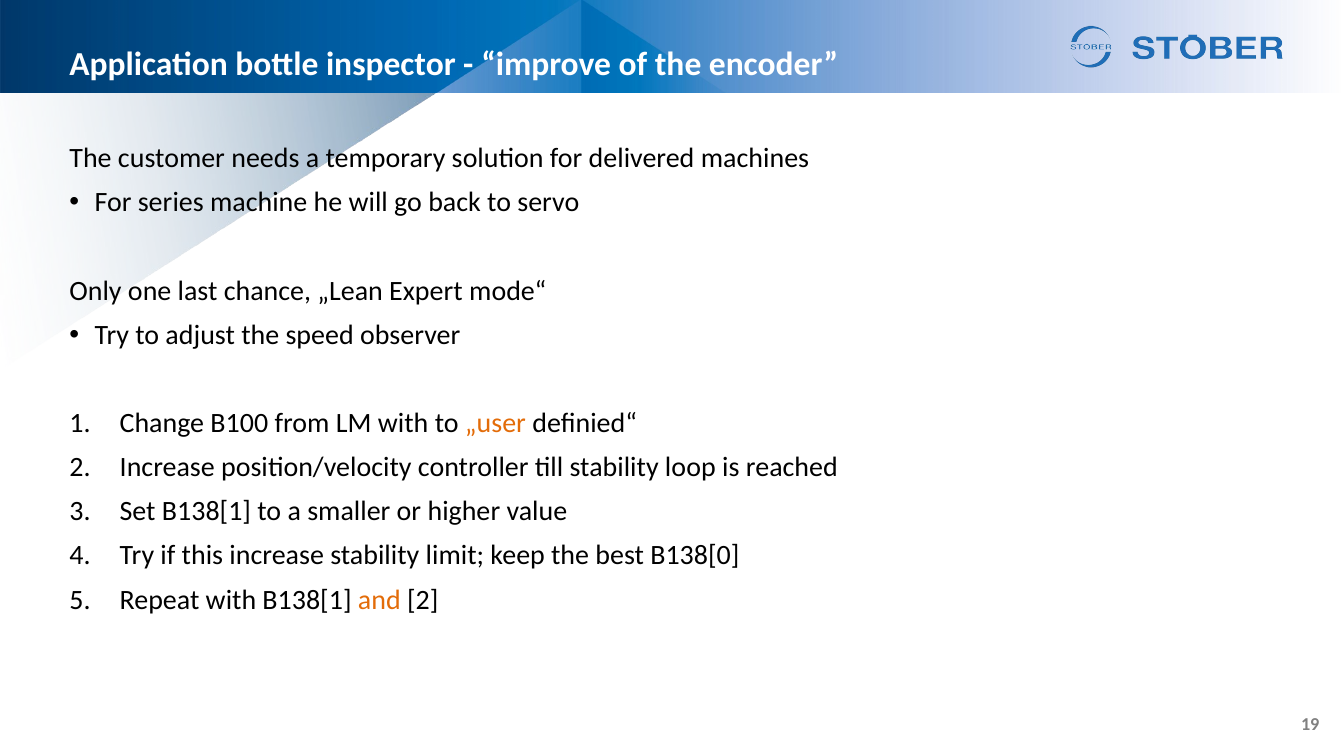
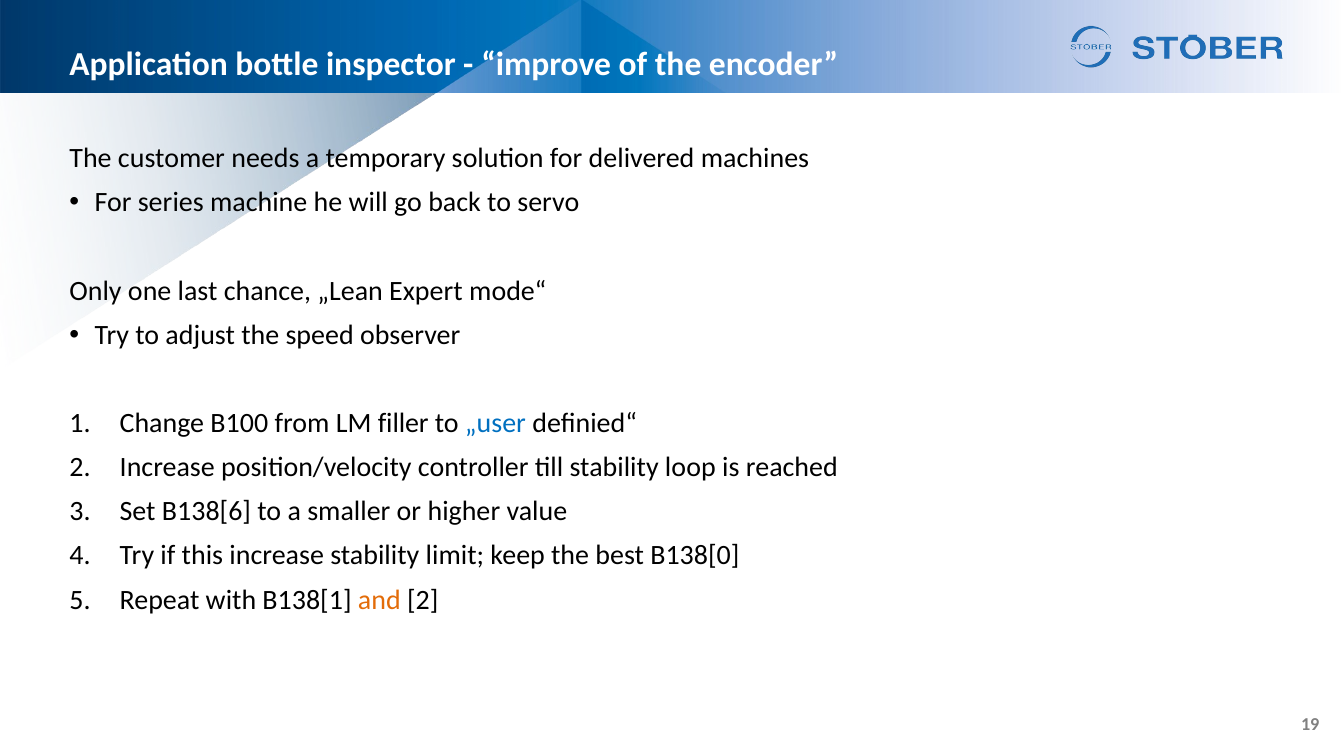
LM with: with -> filler (403, 423)
„user colour: orange -> blue (495, 423)
Set B138[1: B138[1 -> B138[6 (206, 512)
